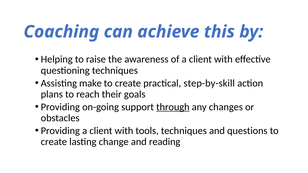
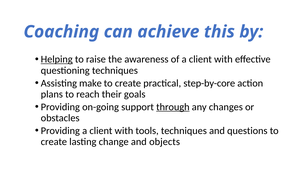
Helping underline: none -> present (57, 59)
step-by-skill: step-by-skill -> step-by-core (209, 83)
reading: reading -> objects (165, 142)
